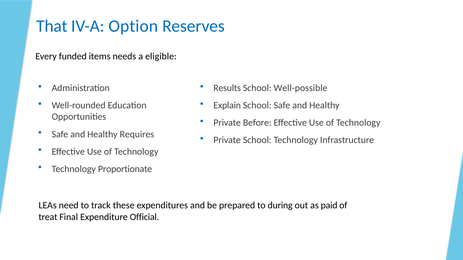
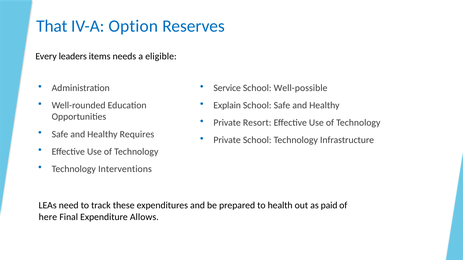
funded: funded -> leaders (73, 56)
Results: Results -> Service (227, 88)
Before: Before -> Resort (257, 123)
Proportionate: Proportionate -> Interventions (125, 169)
during: during -> health (280, 206)
treat: treat -> here (48, 217)
Official: Official -> Allows (144, 217)
